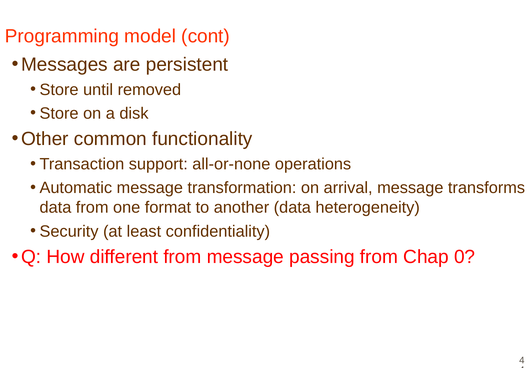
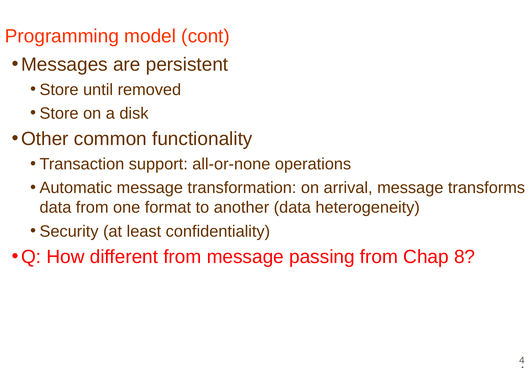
0: 0 -> 8 (465, 257)
